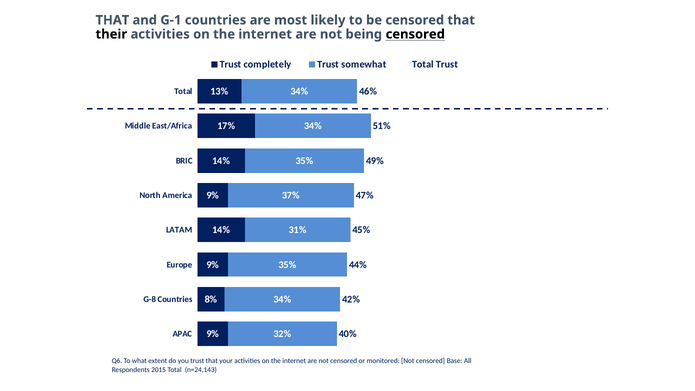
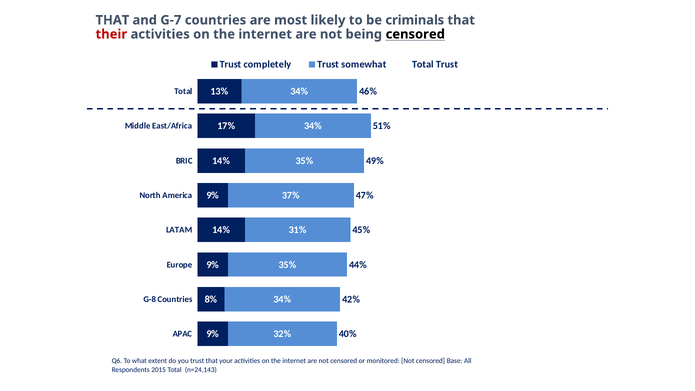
G-1: G-1 -> G-7 (171, 20)
be censored: censored -> criminals (415, 20)
their colour: black -> red (111, 34)
